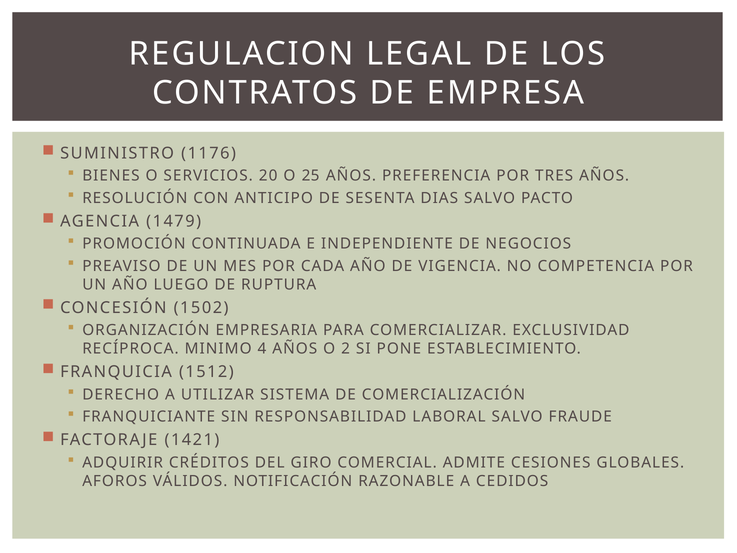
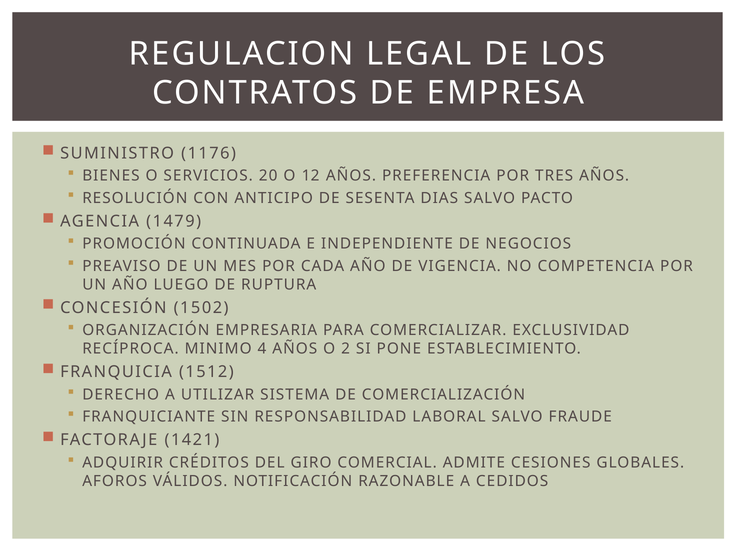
25: 25 -> 12 (311, 176)
